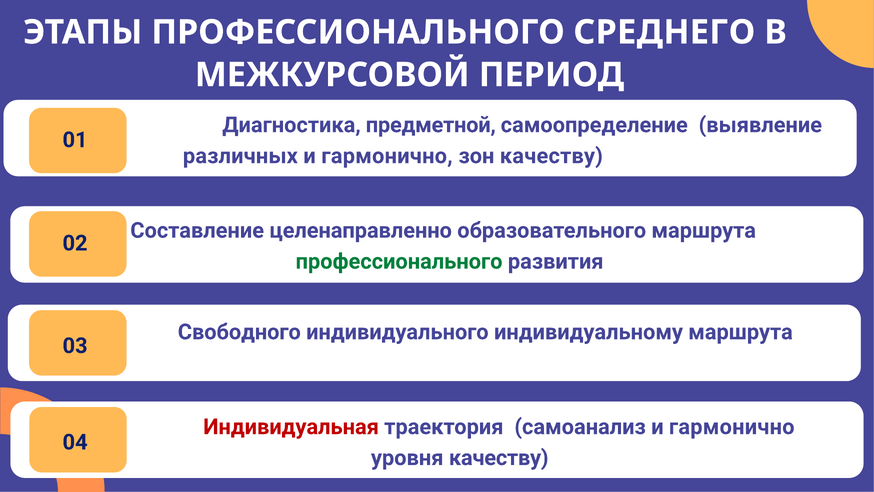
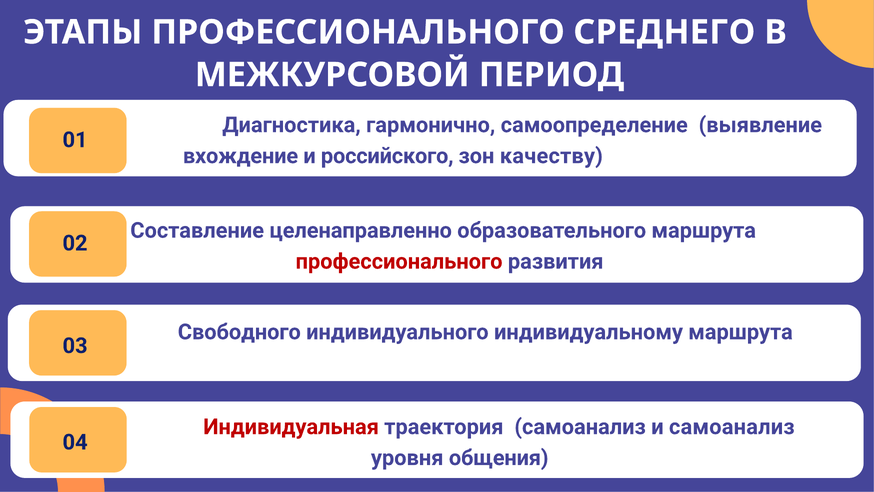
предметной: предметной -> гармонично (431, 125)
различных: различных -> вхождение (241, 156)
гармонично: гармонично -> российского (387, 156)
профессионального colour: green -> red (399, 261)
самоанализ и гармонично: гармонично -> самоанализ (732, 427)
уровня качеству: качеству -> общения (499, 458)
